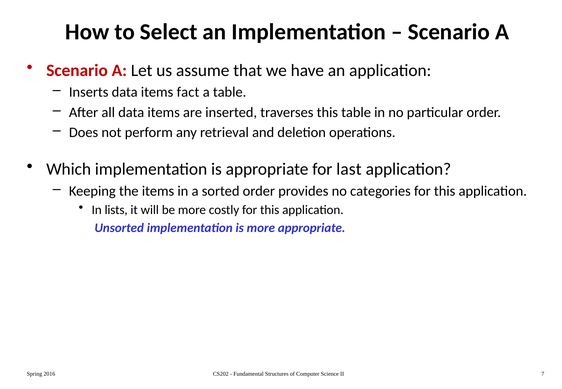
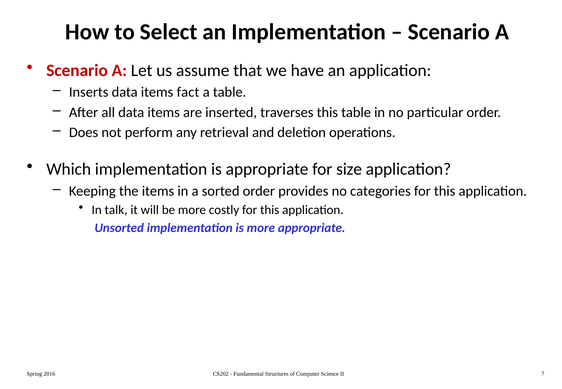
last: last -> size (349, 169)
lists: lists -> talk (116, 210)
